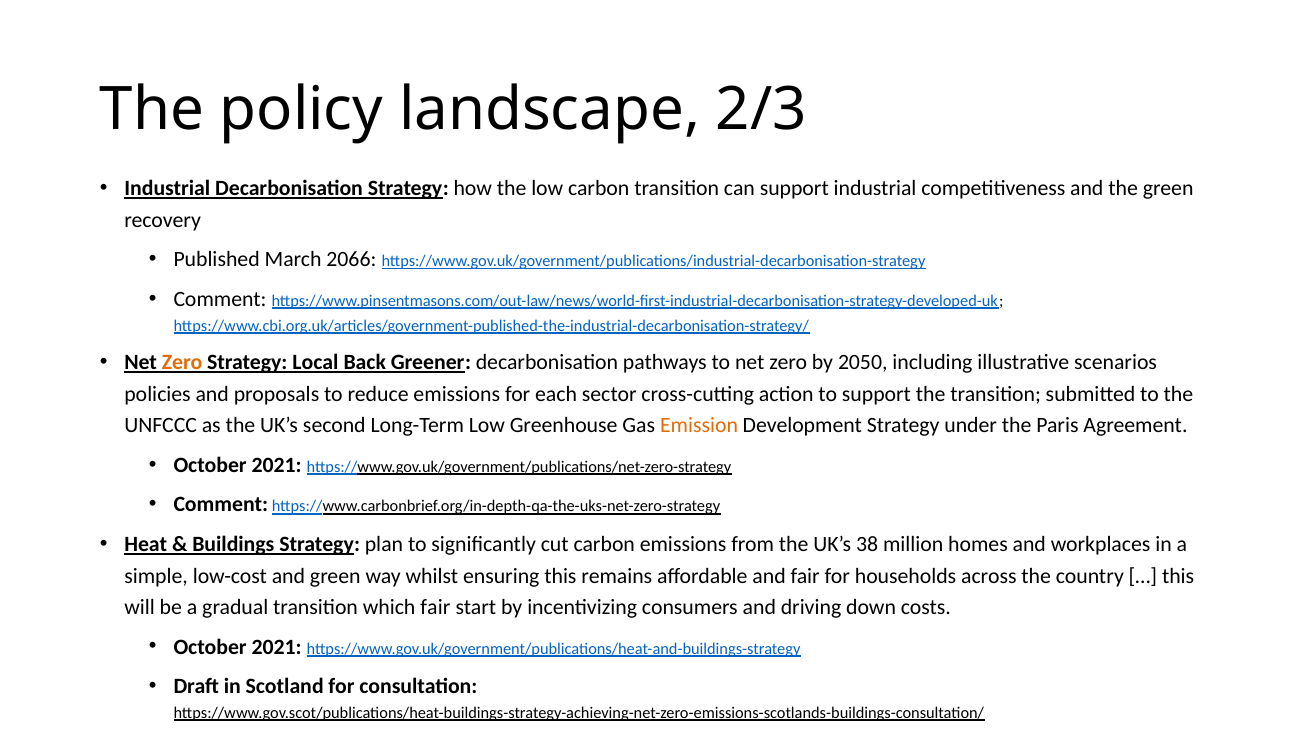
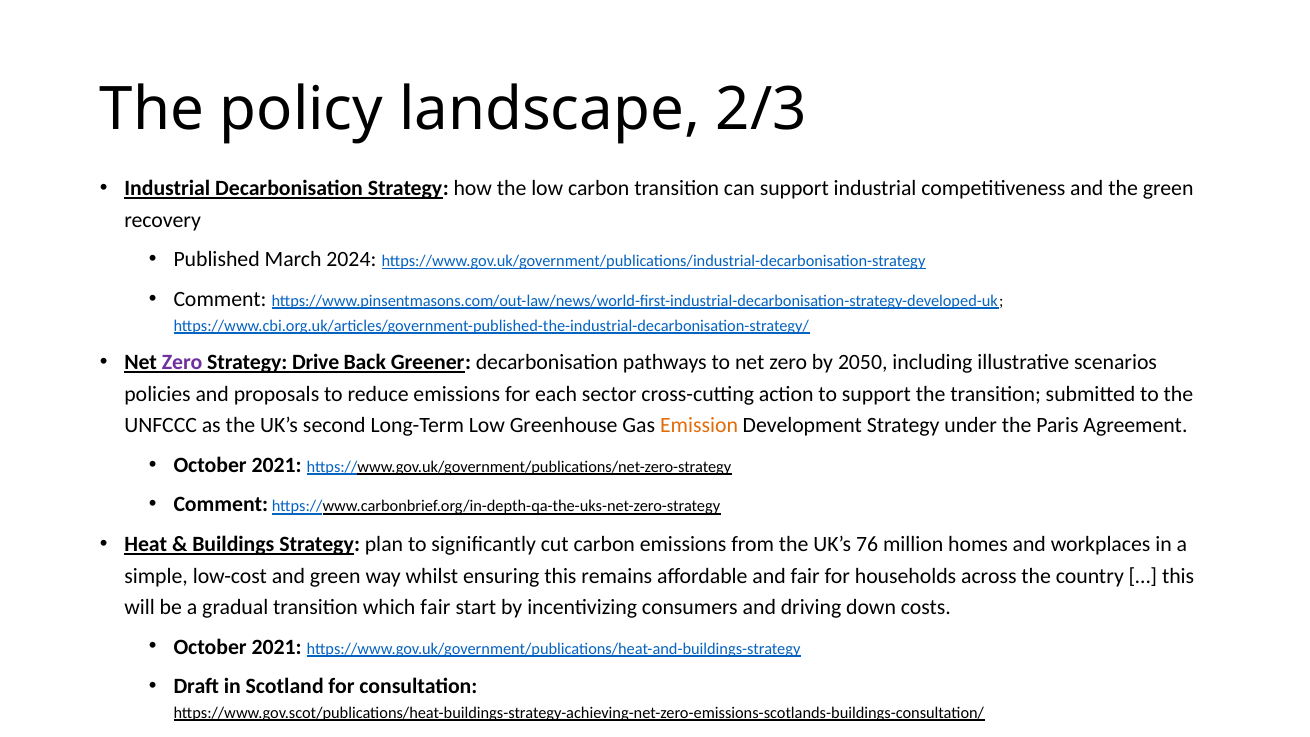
2066: 2066 -> 2024 (351, 260)
Zero colour: orange -> purple (182, 363)
Local: Local -> Drive (316, 363)
38: 38 -> 76 (867, 544)
